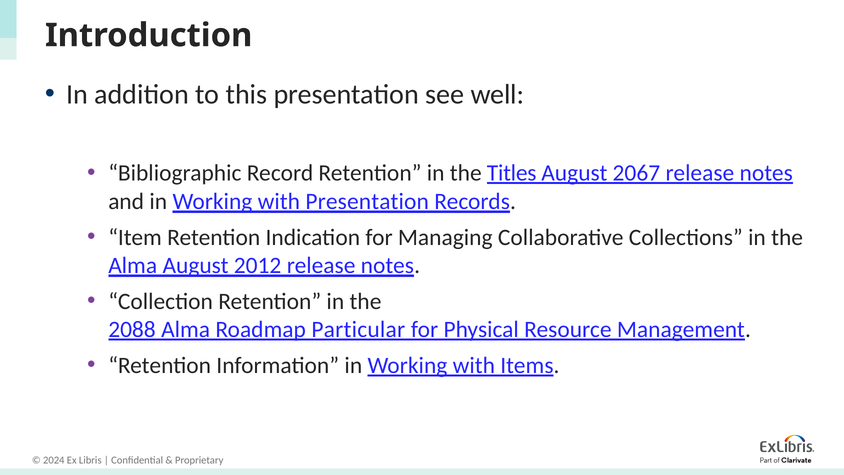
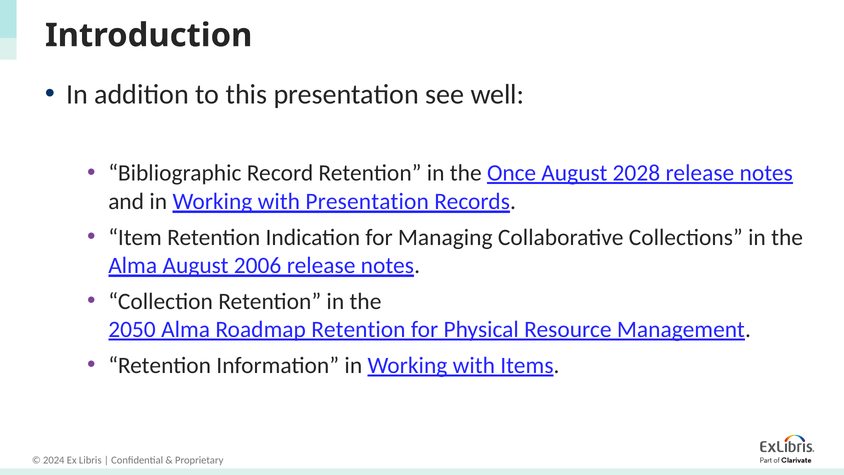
Titles: Titles -> Once (512, 173)
2067: 2067 -> 2028 (636, 173)
2012: 2012 -> 2006 (258, 265)
2088: 2088 -> 2050 (132, 329)
Roadmap Particular: Particular -> Retention (358, 329)
